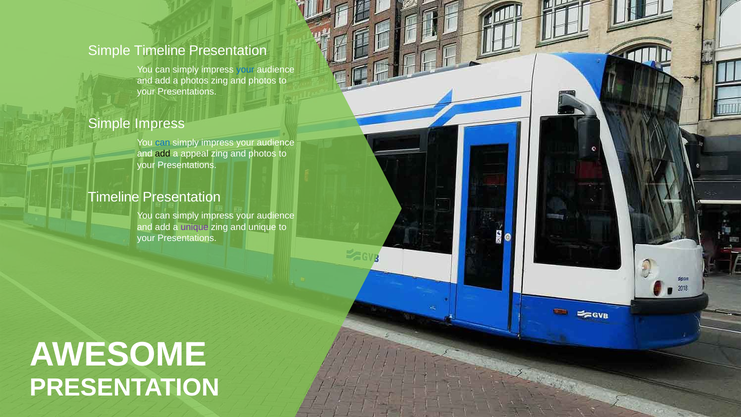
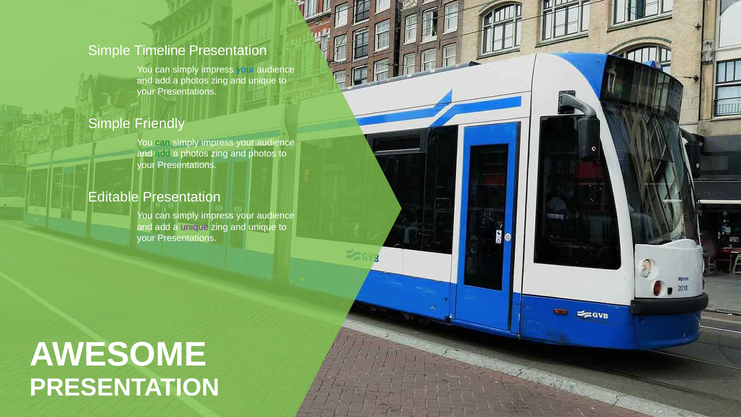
photos: photos -> unique (262, 81)
Simple Impress: Impress -> Friendly (160, 124)
can colour: blue -> green (163, 143)
add colour: black -> green (163, 154)
appeal: appeal -> photos (195, 154)
Timeline: Timeline -> Editable (113, 197)
